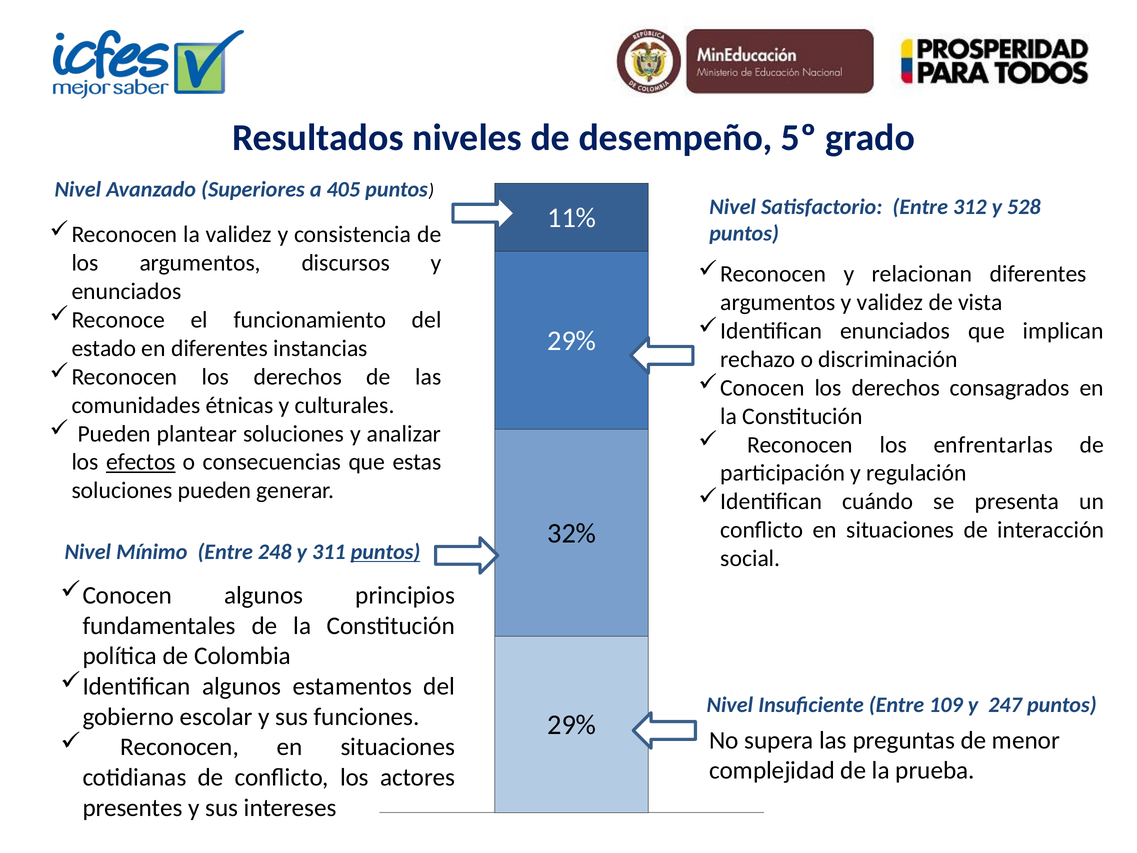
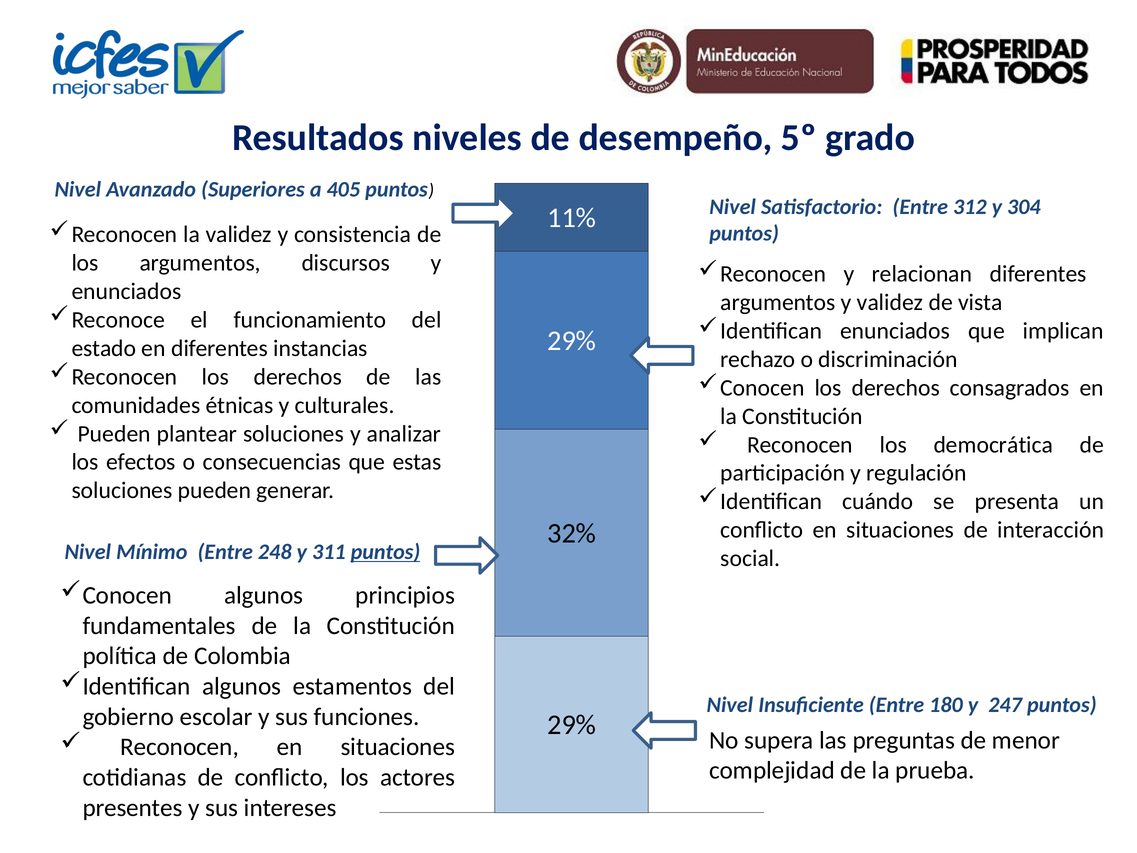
528: 528 -> 304 (1024, 207)
enfrentarlas: enfrentarlas -> democrática (993, 445)
efectos underline: present -> none (141, 462)
109: 109 -> 180 (946, 705)
